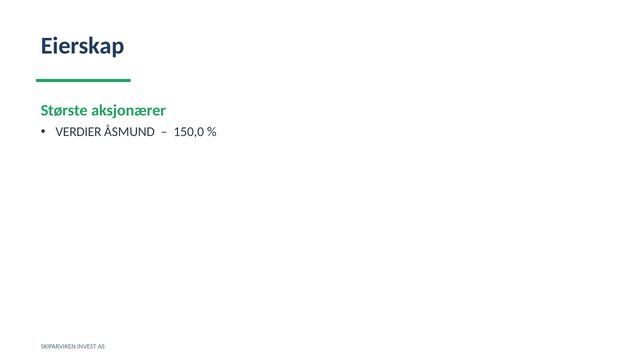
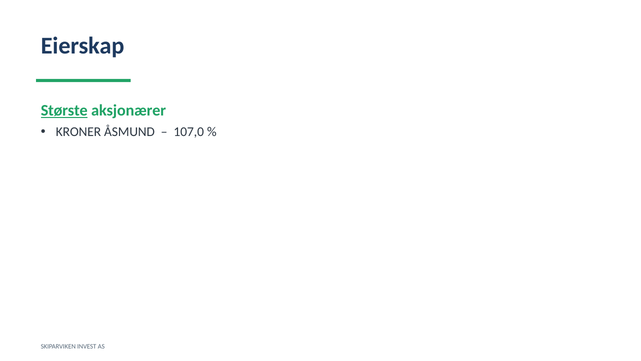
Største underline: none -> present (64, 110)
VERDIER: VERDIER -> KRONER (78, 132)
150,0: 150,0 -> 107,0 (189, 132)
